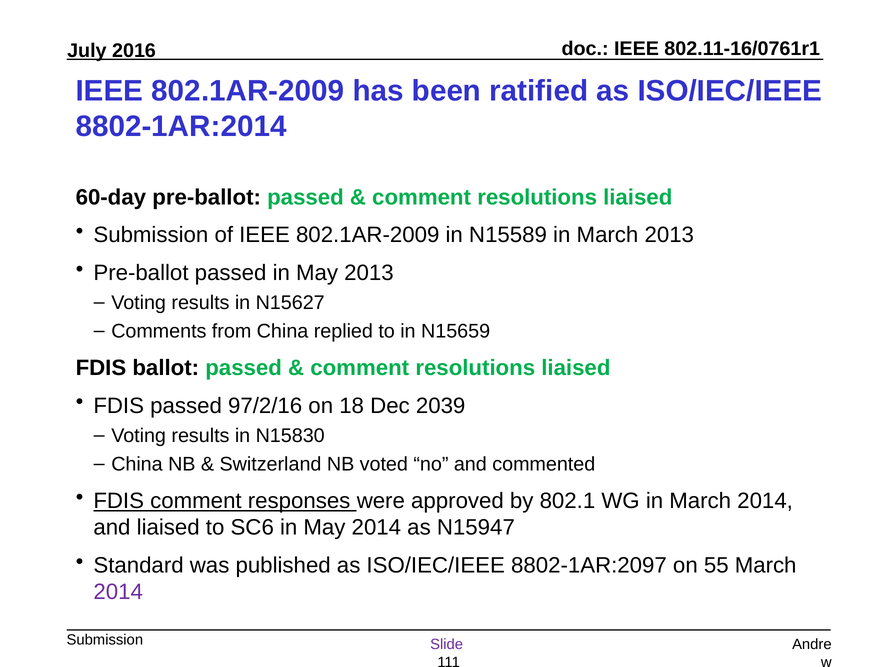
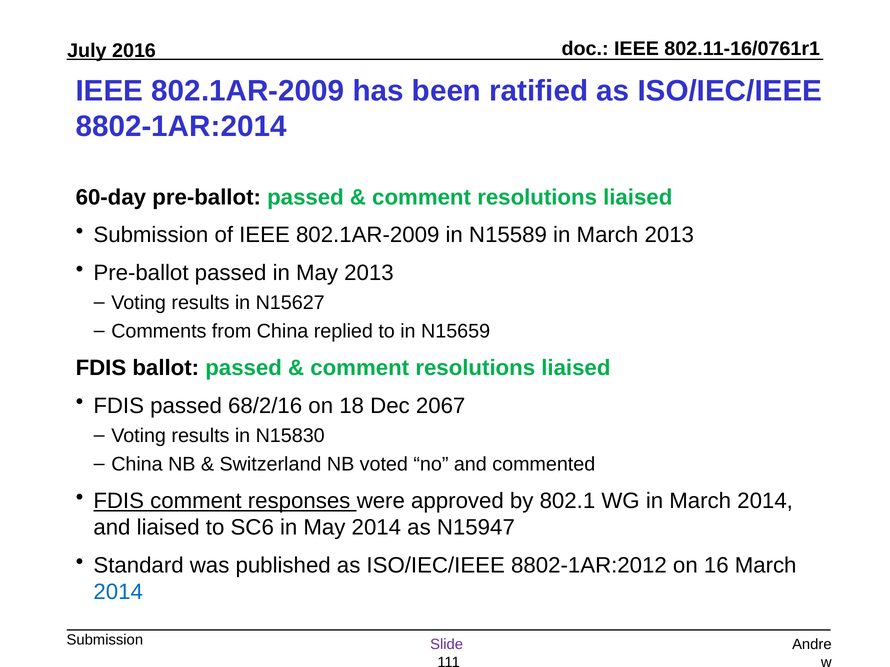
97/2/16: 97/2/16 -> 68/2/16 (265, 406)
2039: 2039 -> 2067 (441, 406)
8802-1AR:2097: 8802-1AR:2097 -> 8802-1AR:2012 (589, 566)
55: 55 -> 16 (716, 566)
2014 colour: purple -> blue (118, 592)
